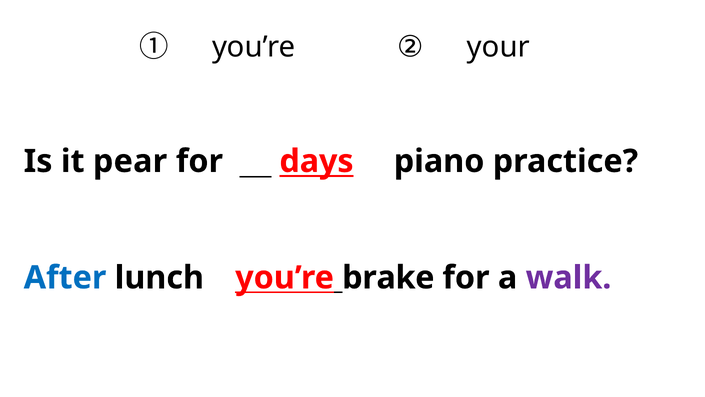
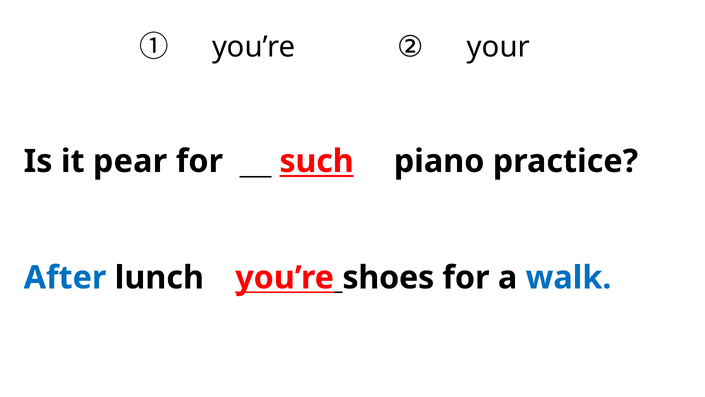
days: days -> such (317, 161)
brake: brake -> shoes (388, 277)
walk colour: purple -> blue (569, 277)
